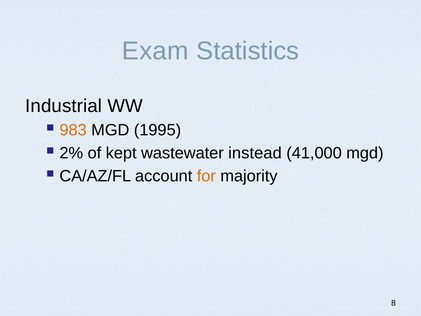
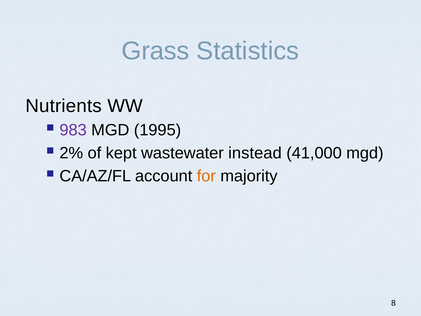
Exam: Exam -> Grass (155, 51)
Industrial: Industrial -> Nutrients (64, 106)
983 colour: orange -> purple (73, 130)
